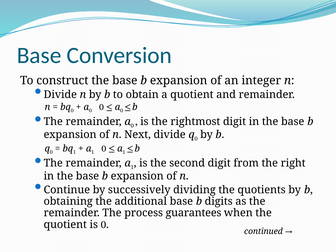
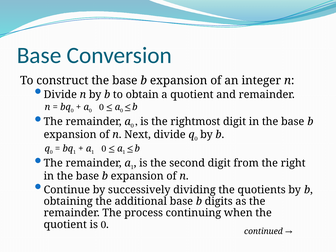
guarantees: guarantees -> continuing (193, 213)
